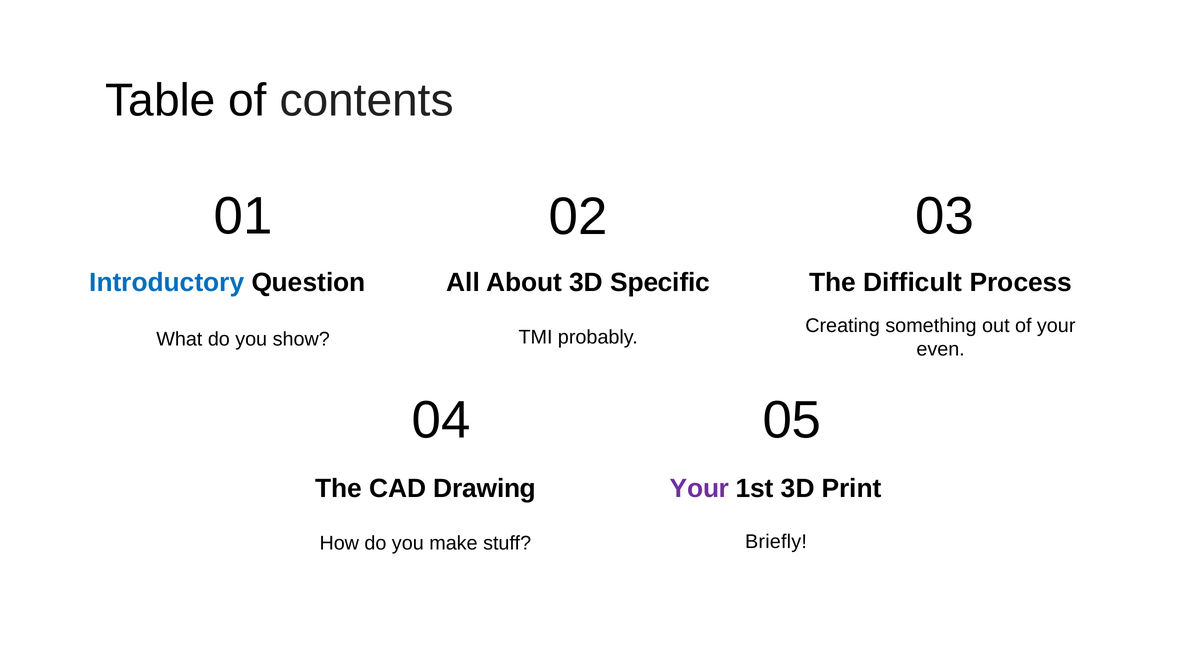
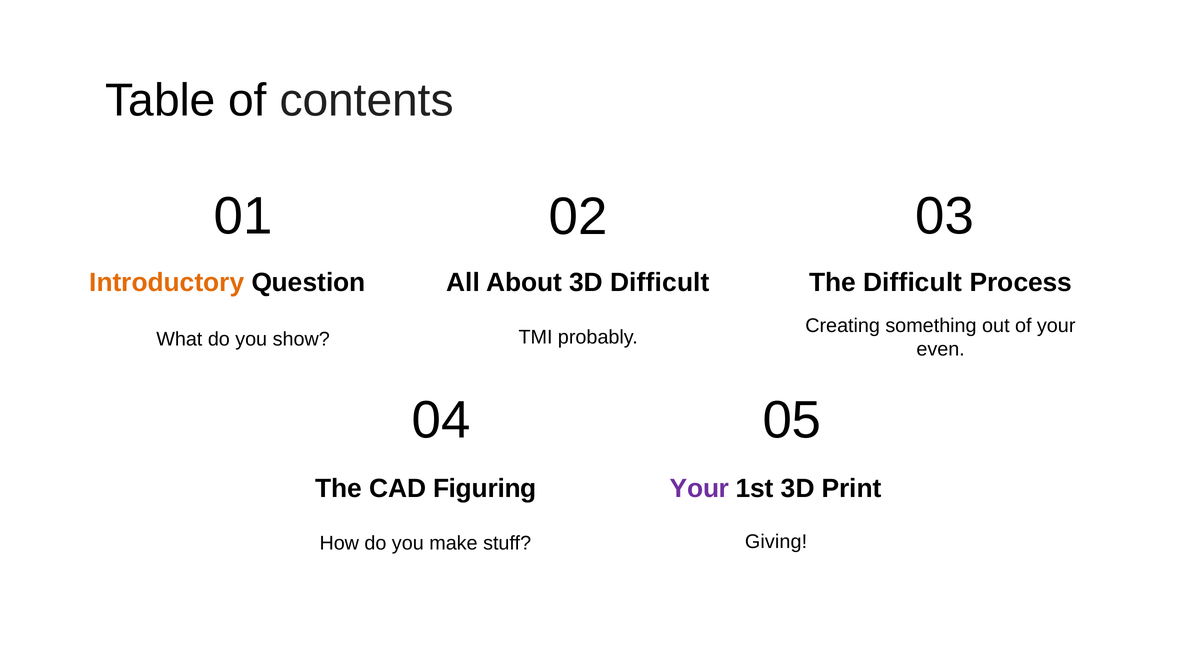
Introductory colour: blue -> orange (167, 283)
3D Specific: Specific -> Difficult (660, 283)
Drawing: Drawing -> Figuring (485, 489)
Briefly: Briefly -> Giving (776, 542)
